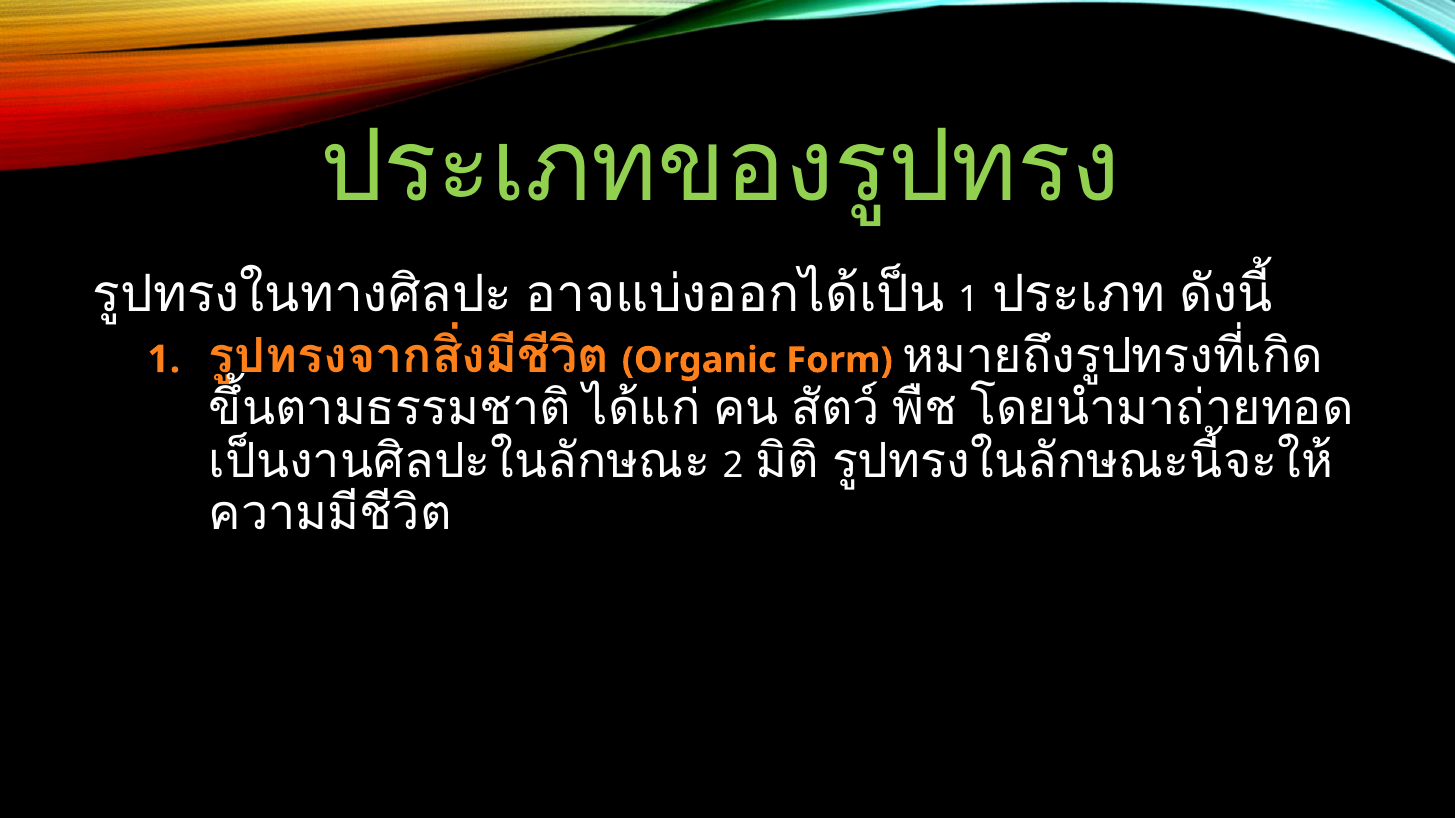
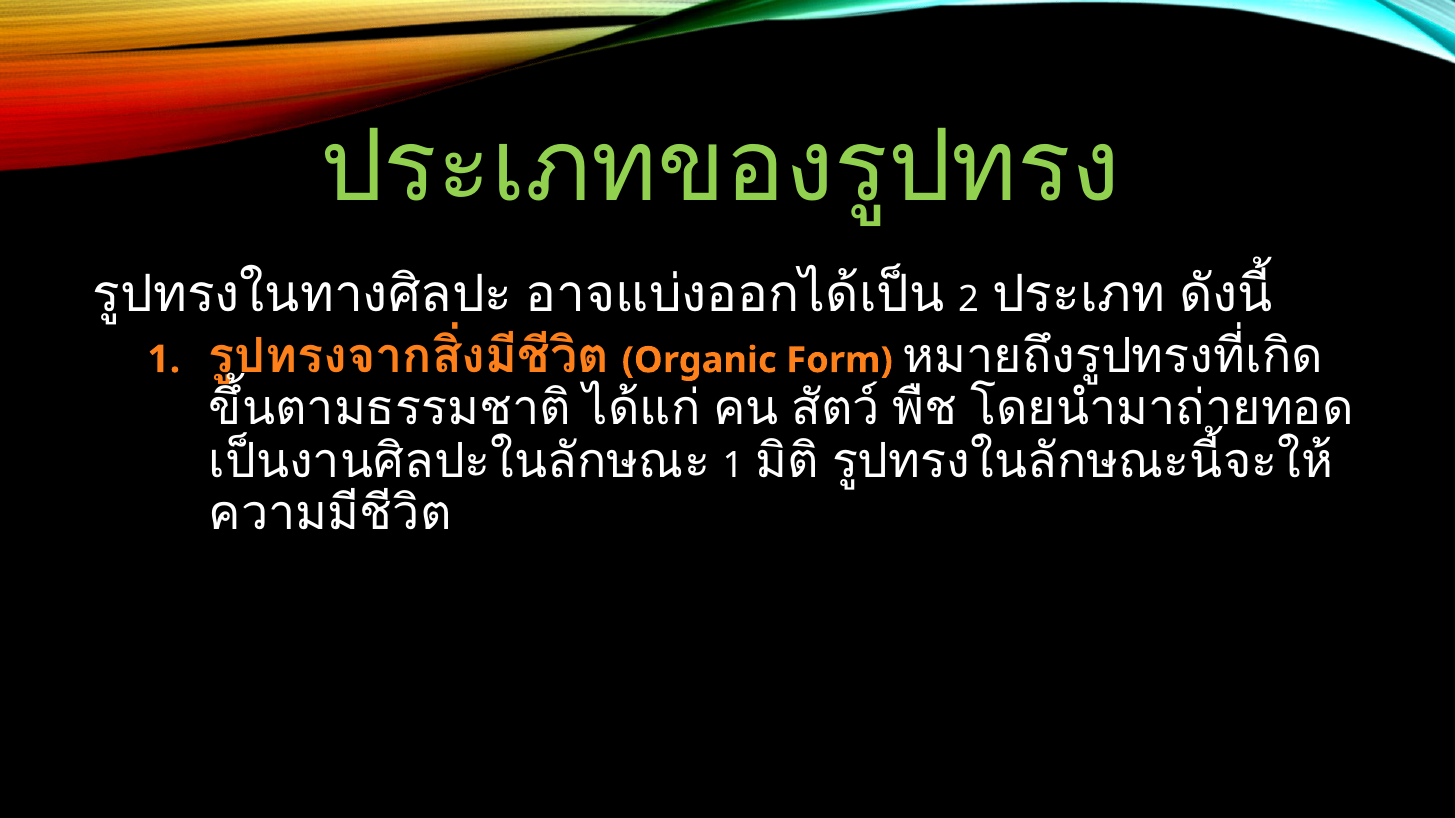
1: 1 -> 2 (969, 300)
2: 2 -> 1 (733, 465)
